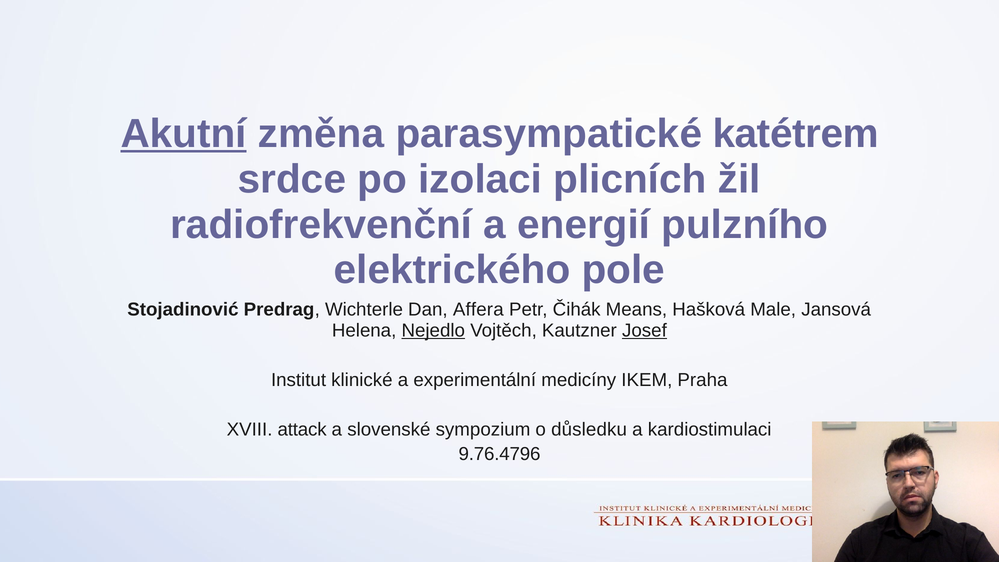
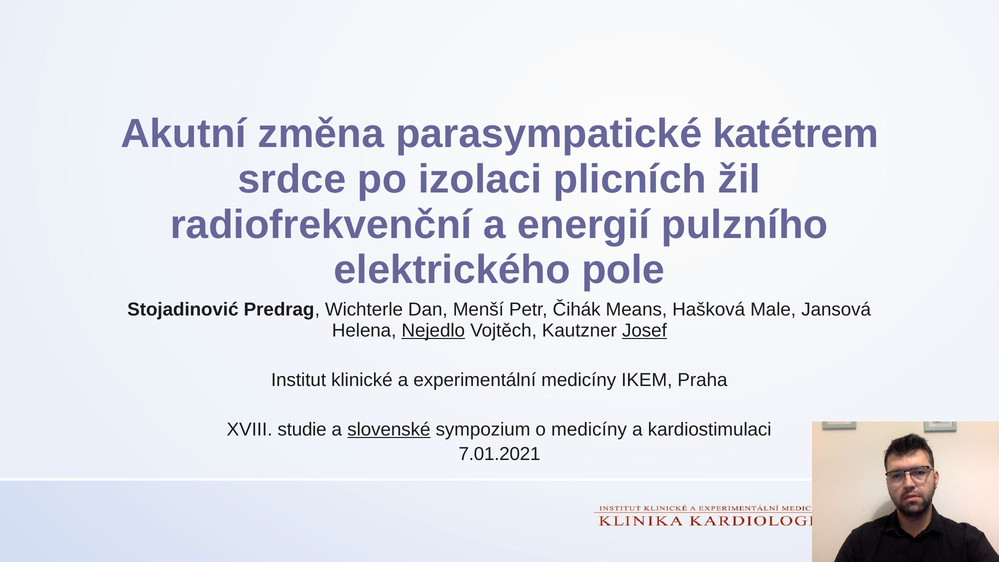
Akutní underline: present -> none (184, 134)
Affera: Affera -> Menší (478, 310)
attack: attack -> studie (302, 429)
slovenské underline: none -> present (389, 429)
o důsledku: důsledku -> medicíny (589, 429)
9.76.4796: 9.76.4796 -> 7.01.2021 (499, 454)
